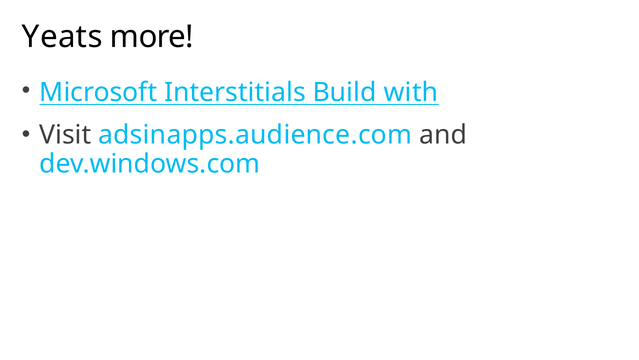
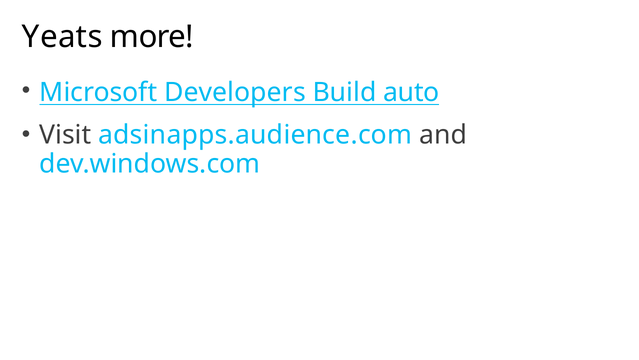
Interstitials: Interstitials -> Developers (235, 92)
with: with -> auto (411, 92)
